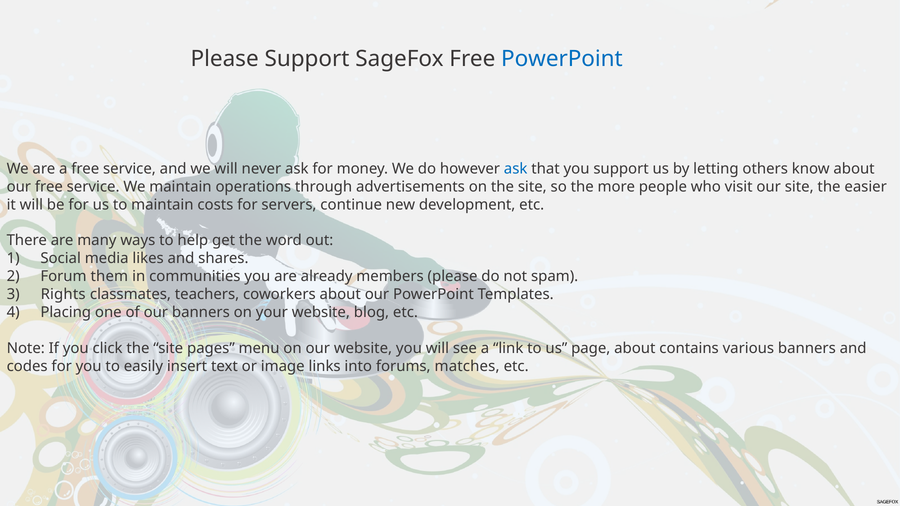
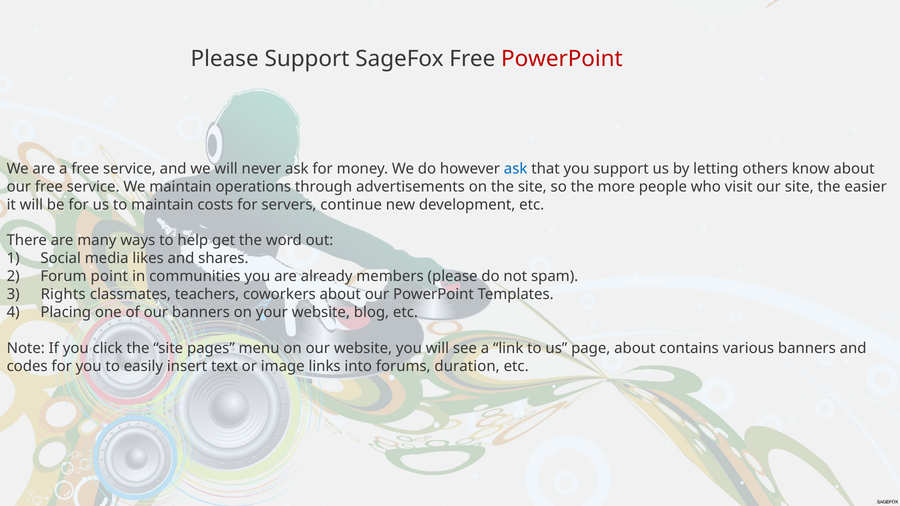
PowerPoint colour: blue -> red (562, 59)
them: them -> point (109, 277)
matches: matches -> duration (467, 367)
